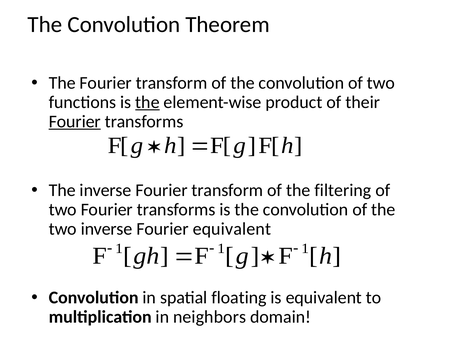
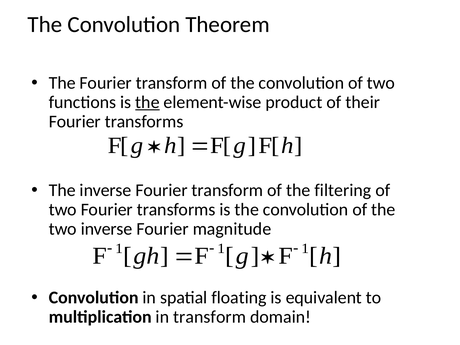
Fourier underline: present -> none (75, 122)
Fourier equivalent: equivalent -> magnitude (232, 229)
in neighbors: neighbors -> transform (210, 317)
